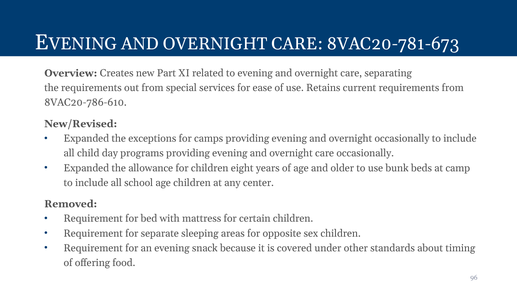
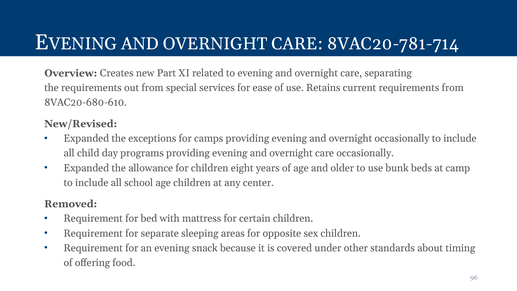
8VAC20-781-673: 8VAC20-781-673 -> 8VAC20-781-714 (393, 44)
8VAC20-786-610: 8VAC20-786-610 -> 8VAC20-680-610 (86, 103)
